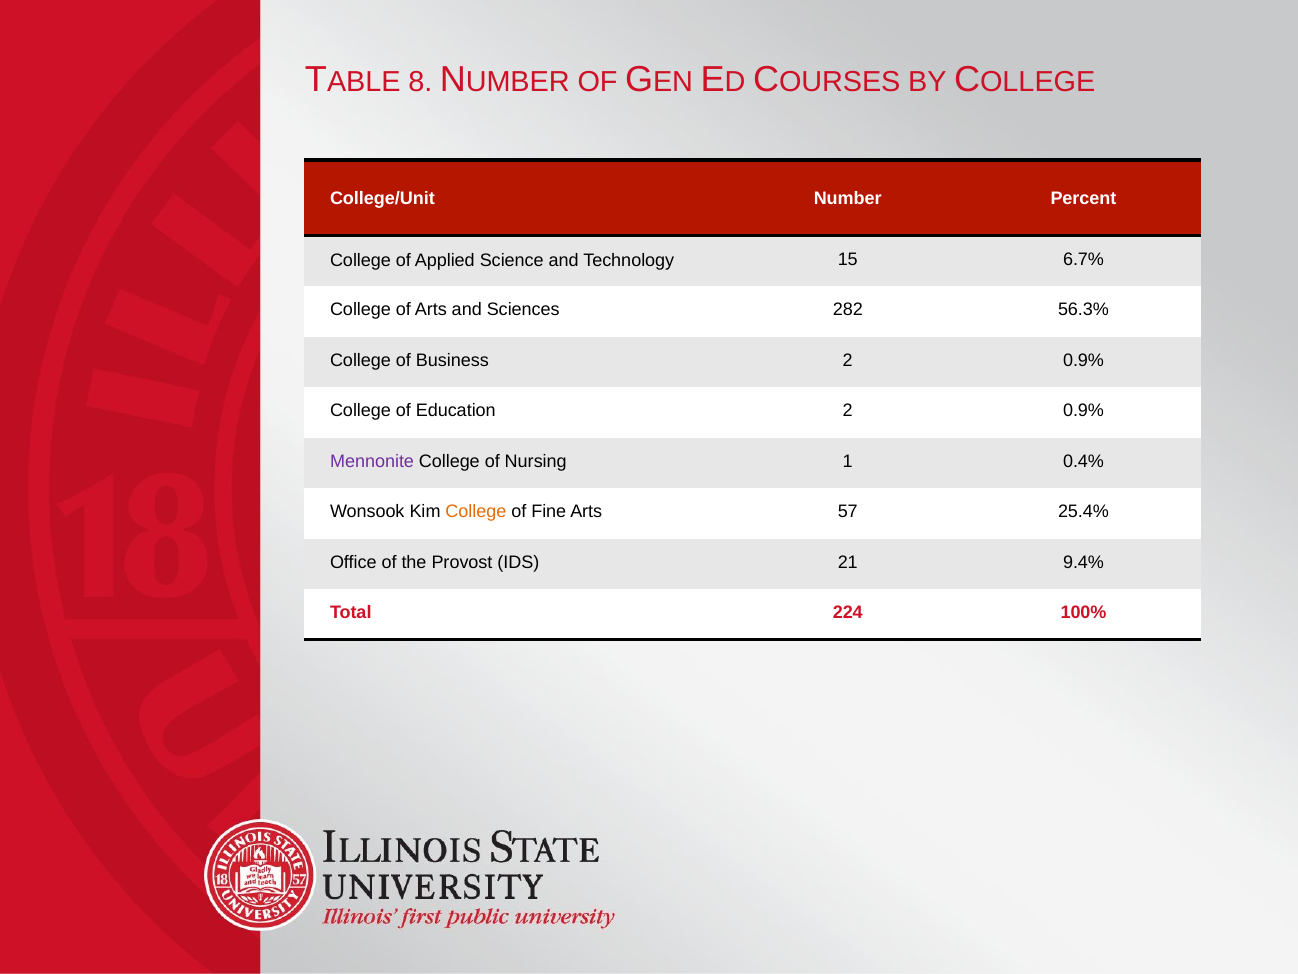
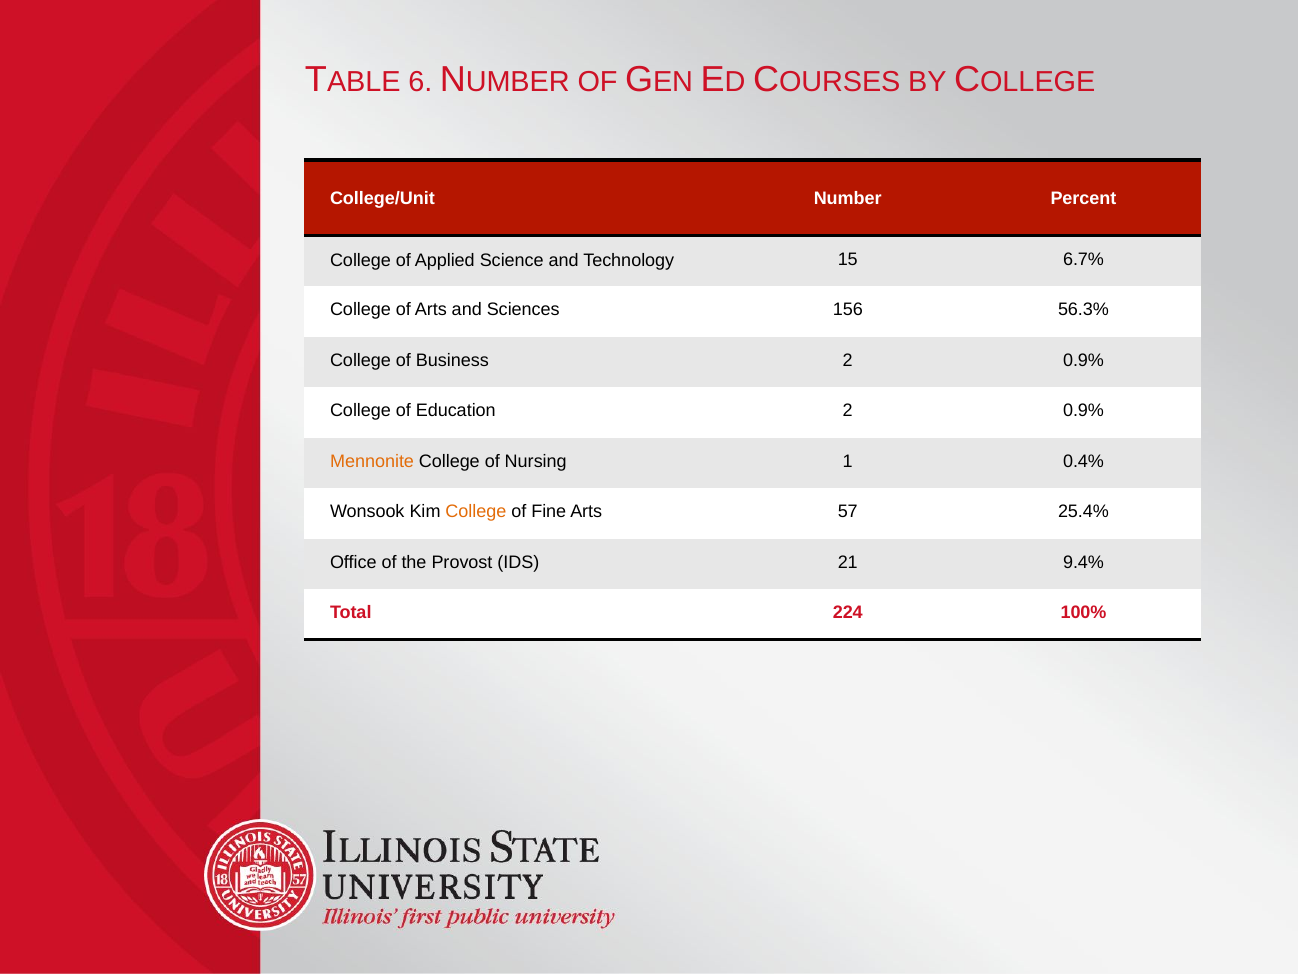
8: 8 -> 6 (420, 82)
282: 282 -> 156 (848, 309)
Mennonite colour: purple -> orange (372, 461)
